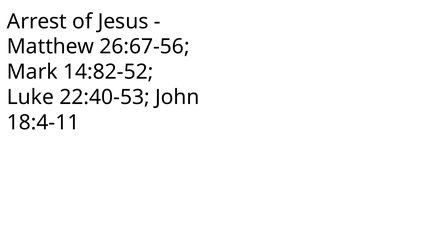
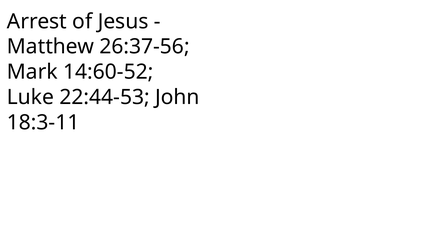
26:67-56: 26:67-56 -> 26:37-56 (145, 47)
14:82-52: 14:82-52 -> 14:60-52 (108, 72)
22:40-53: 22:40-53 -> 22:44-53 (105, 97)
18:4-11: 18:4-11 -> 18:3-11 (43, 122)
